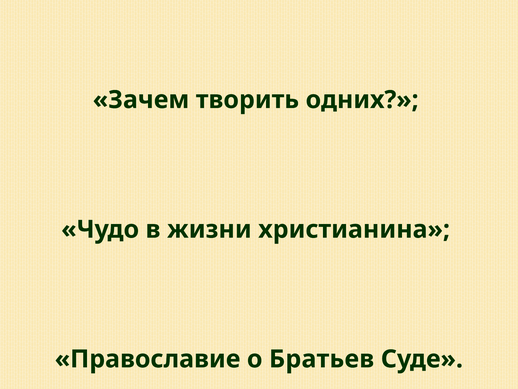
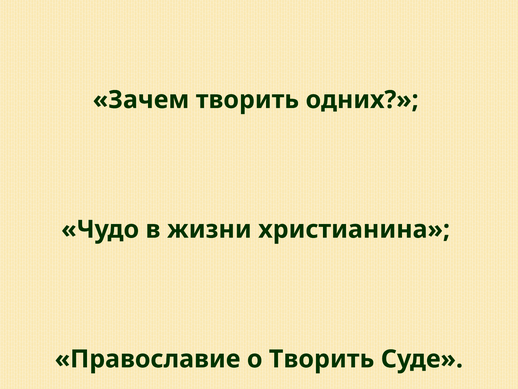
о Братьев: Братьев -> Творить (322, 359)
